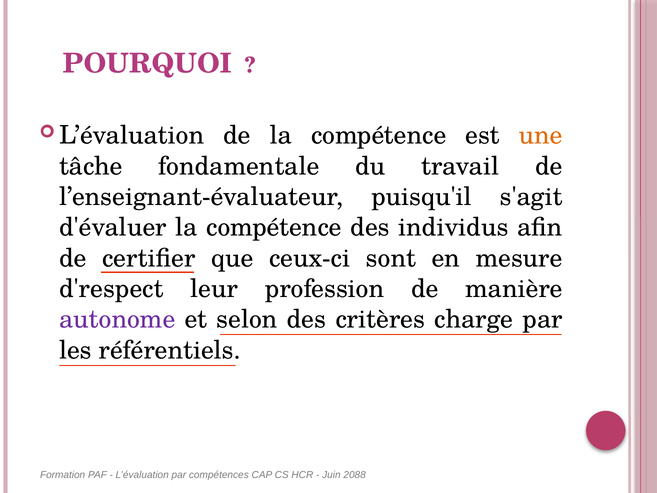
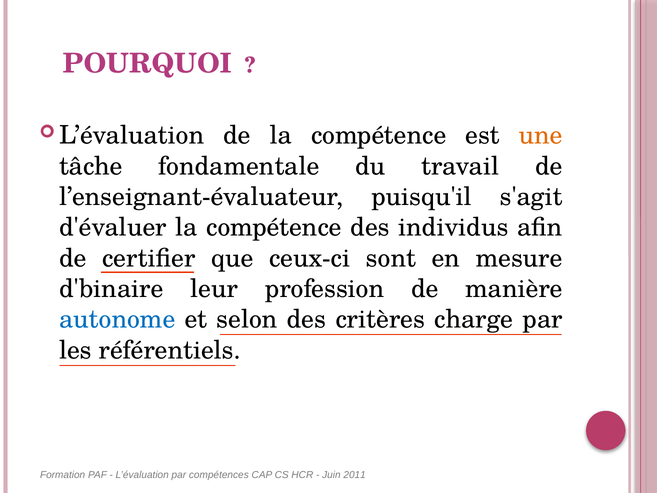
d'respect: d'respect -> d'binaire (111, 289)
autonome colour: purple -> blue (117, 319)
2088: 2088 -> 2011 (355, 475)
